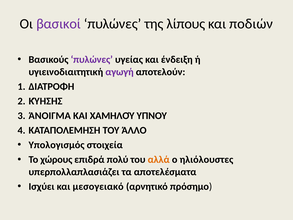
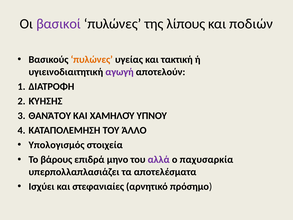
πυλώνες colour: purple -> orange (92, 60)
ένδειξη: ένδειξη -> τακτική (177, 60)
ΆΝΟΙΓΜΑ: ΆΝΟΙΓΜΑ -> ΘΑΝΆΤΟΥ (50, 116)
χώρους: χώρους -> βάρους (56, 159)
πολύ: πολύ -> μηνο (118, 159)
αλλά colour: orange -> purple (159, 159)
ηλιόλουστες: ηλιόλουστες -> παχυσαρκία (206, 159)
μεσογειακό: μεσογειακό -> στεφανιαίες (98, 186)
